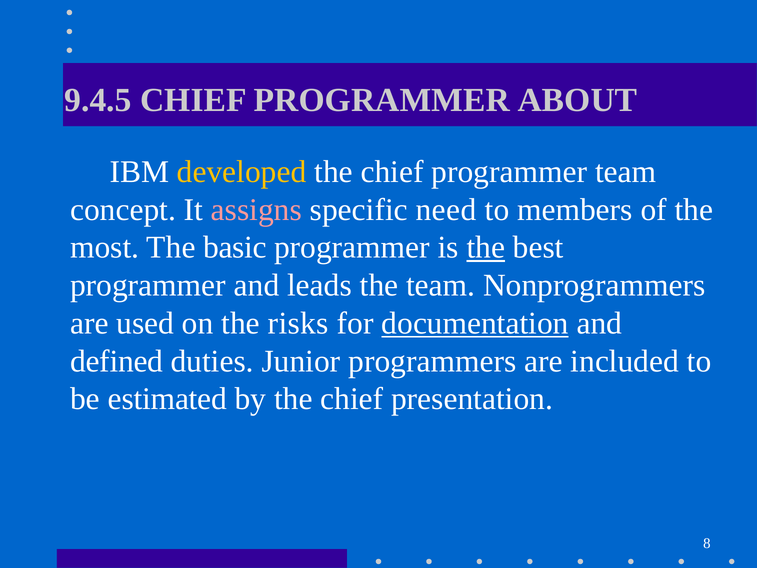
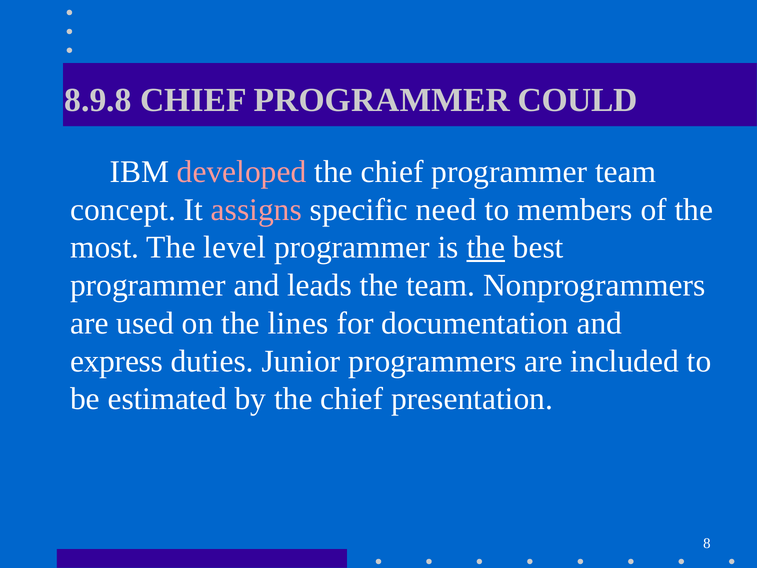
9.4.5: 9.4.5 -> 8.9.8 (98, 100)
ABOUT: ABOUT -> COULD (578, 100)
developed colour: yellow -> pink (242, 172)
basic: basic -> level (235, 247)
risks: risks -> lines (298, 323)
documentation underline: present -> none (475, 323)
defined: defined -> express (117, 361)
